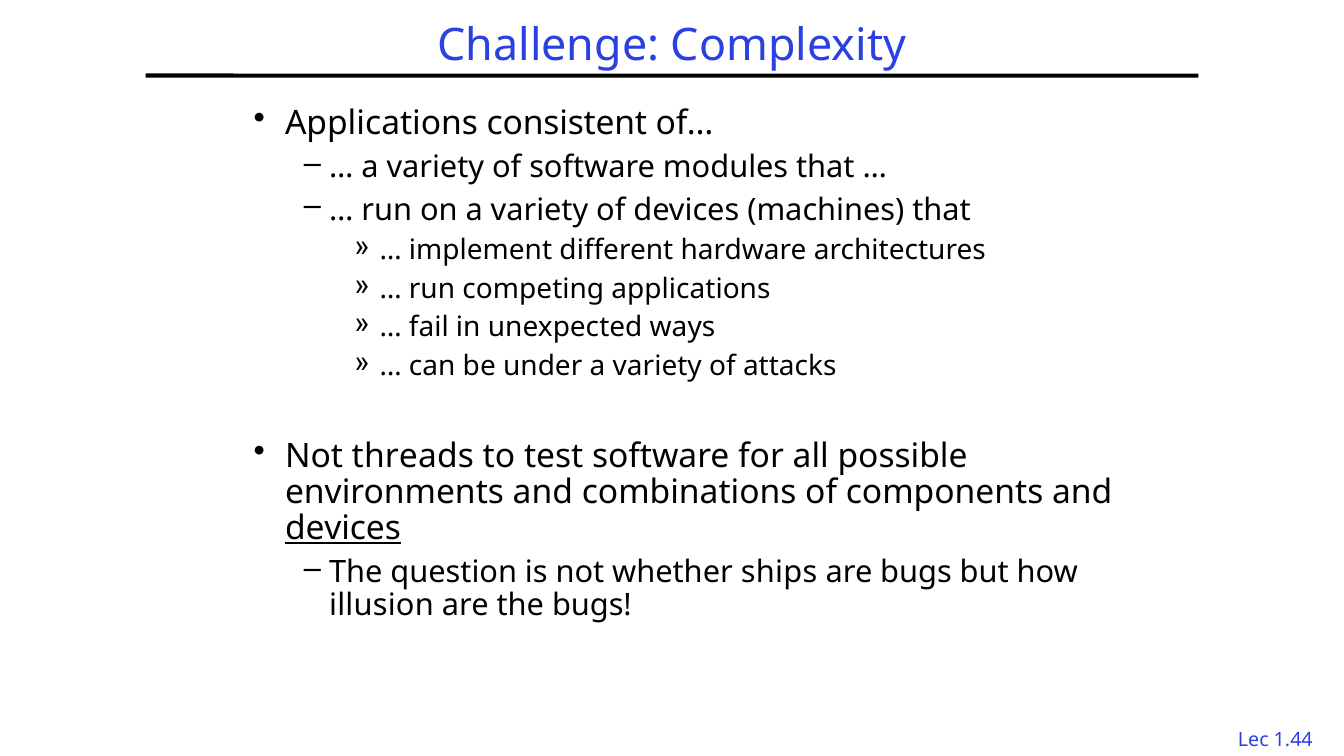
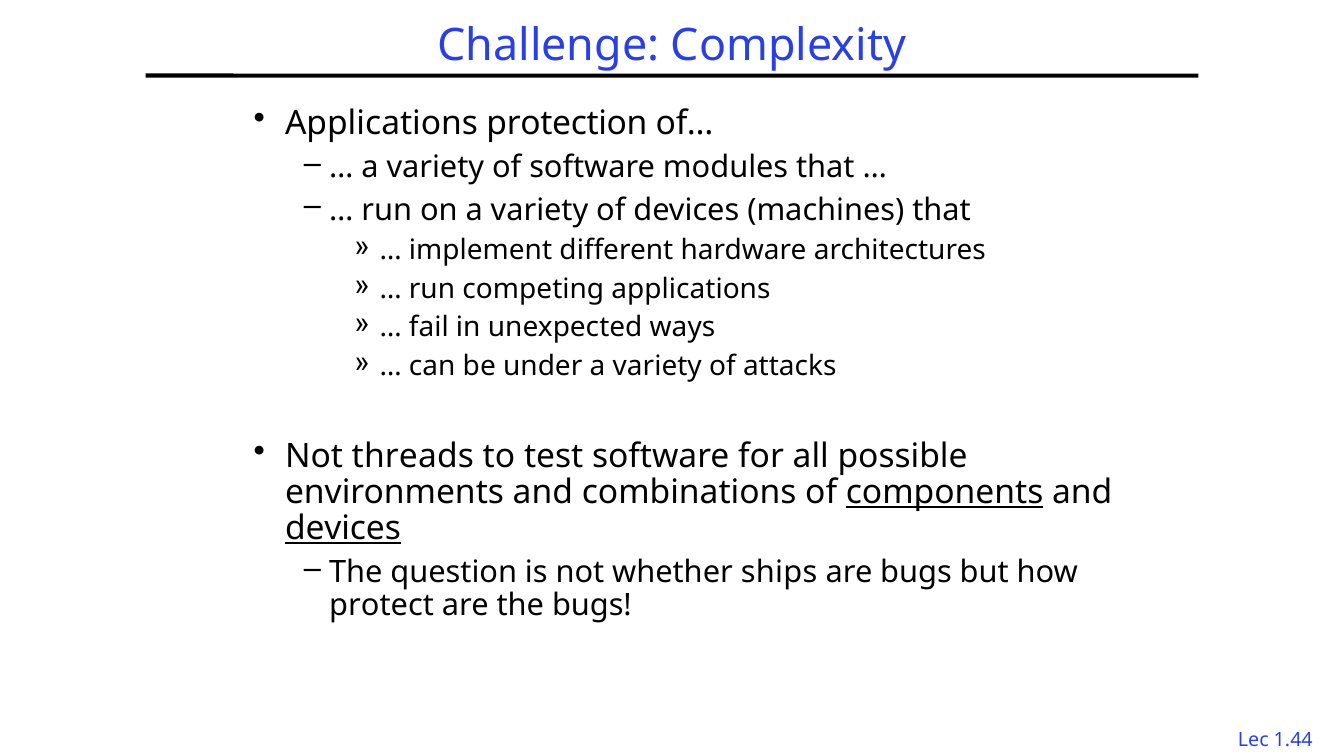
consistent: consistent -> protection (567, 124)
components underline: none -> present (945, 492)
illusion: illusion -> protect (382, 606)
